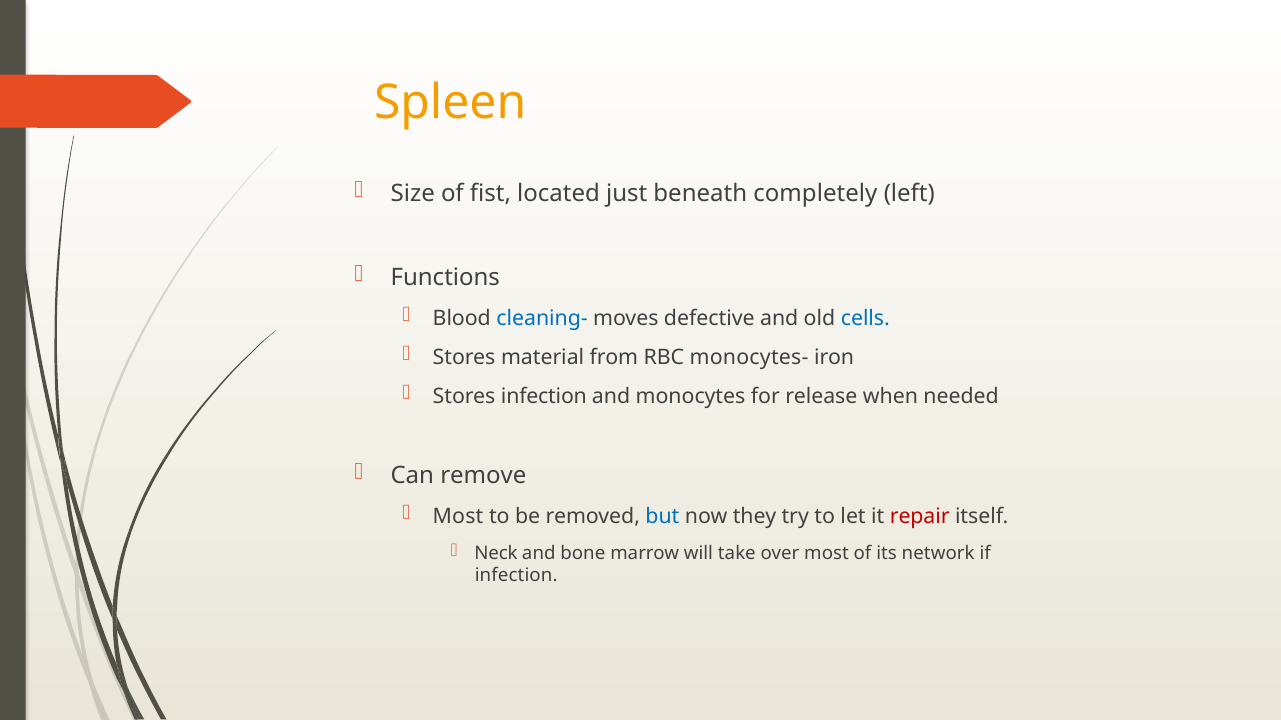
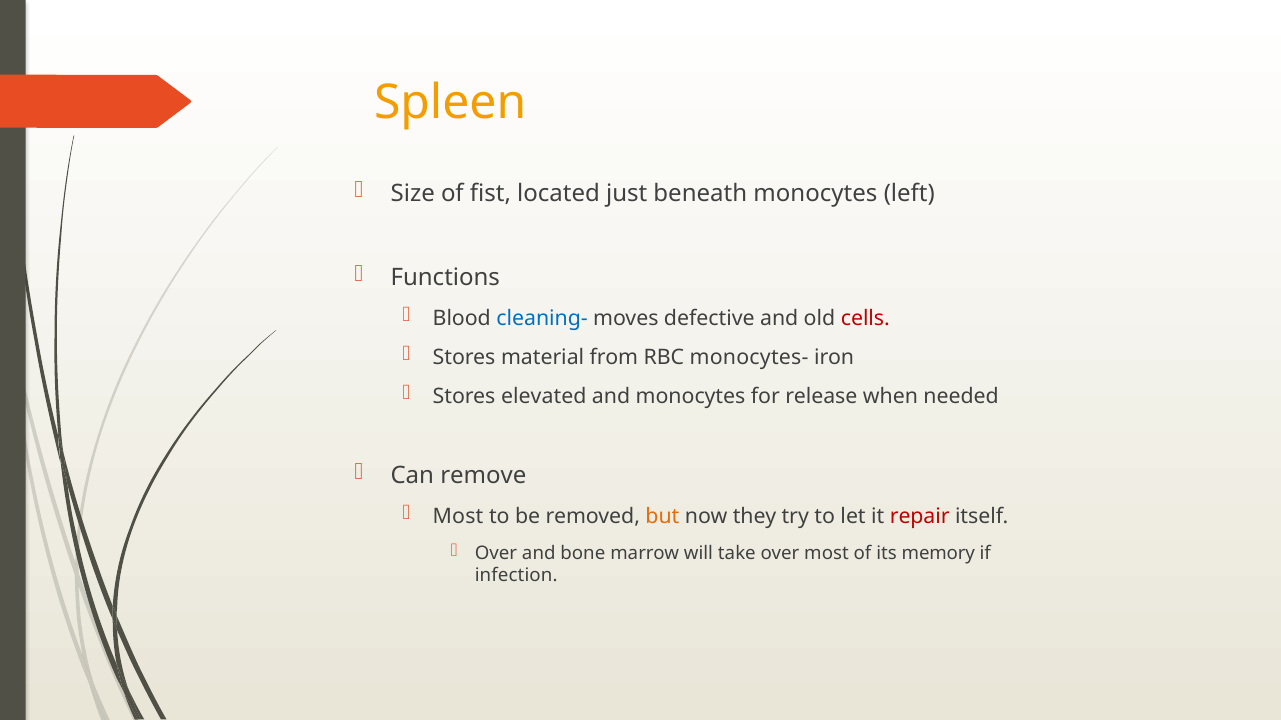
beneath completely: completely -> monocytes (815, 194)
cells colour: blue -> red (865, 319)
Stores infection: infection -> elevated (544, 396)
but colour: blue -> orange (662, 517)
Neck: Neck -> Over (496, 554)
network: network -> memory (938, 554)
